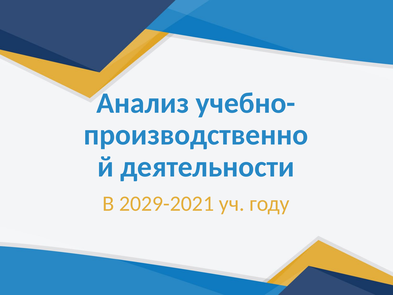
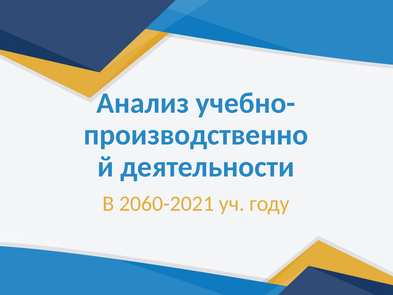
2029-2021: 2029-2021 -> 2060-2021 (167, 204)
